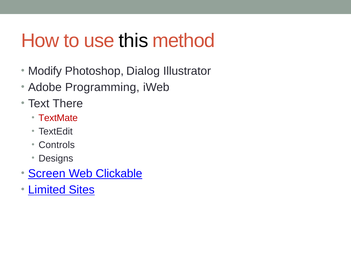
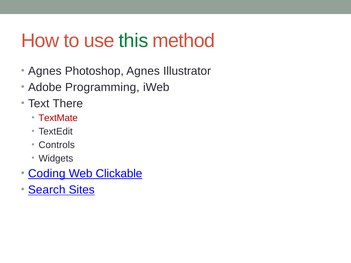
this colour: black -> green (133, 41)
Modify: Modify -> Agnes (45, 71)
Photoshop Dialog: Dialog -> Agnes (143, 71)
Designs: Designs -> Widgets (56, 158)
Screen: Screen -> Coding (47, 174)
Limited: Limited -> Search (47, 190)
